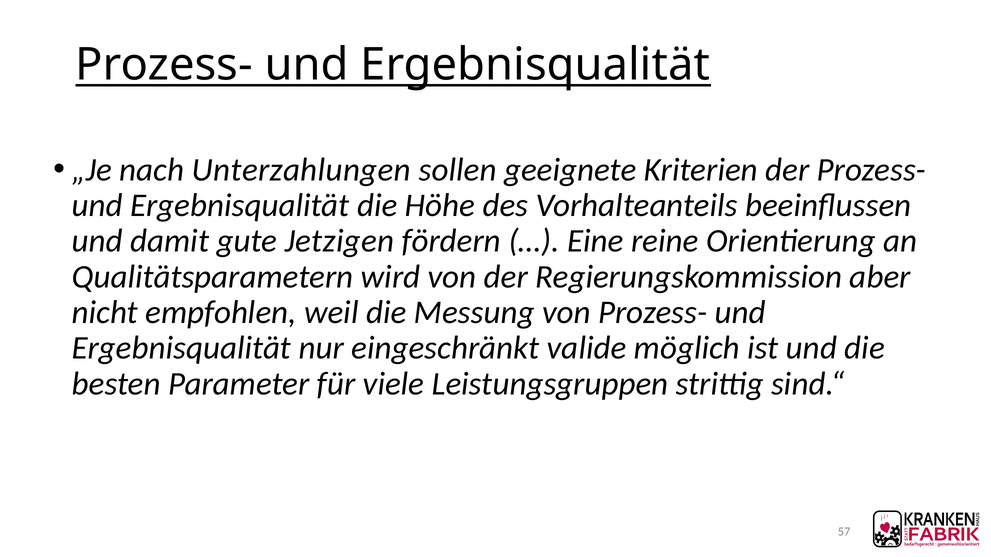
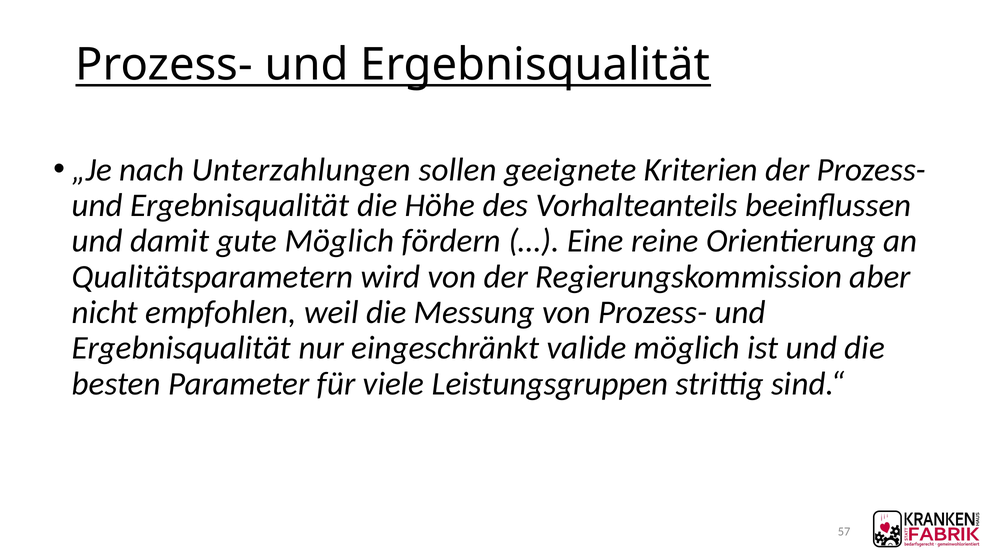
gute Jetzigen: Jetzigen -> Möglich (339, 241)
